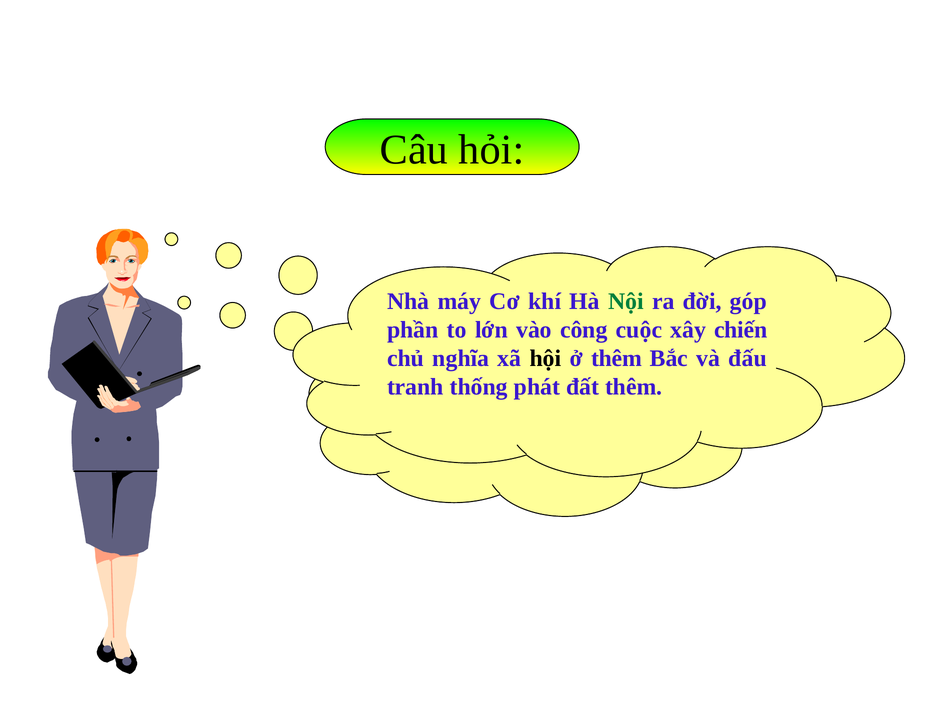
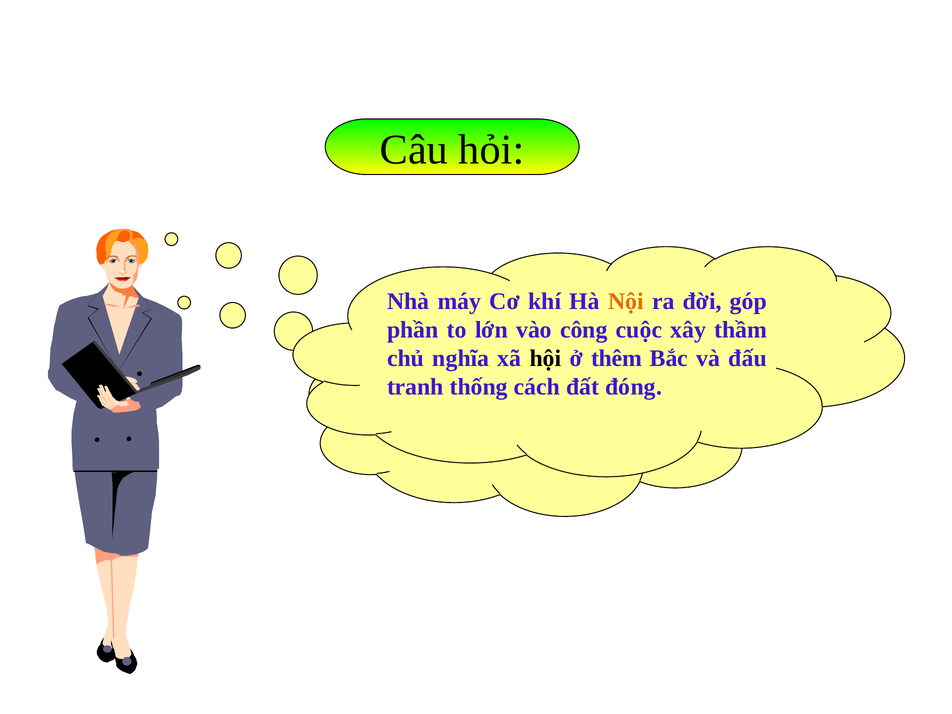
Nội colour: green -> orange (626, 301)
chiến: chiến -> thầm (741, 330)
phát: phát -> cách (537, 387)
đất thêm: thêm -> đóng (633, 387)
